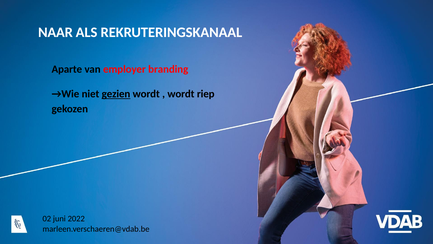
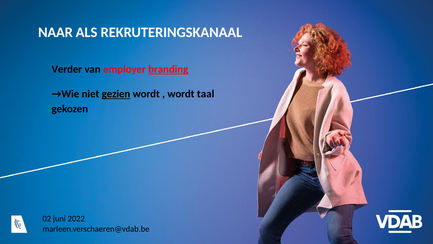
Aparte: Aparte -> Verder (67, 69)
branding underline: none -> present (168, 69)
riep: riep -> taal (206, 94)
